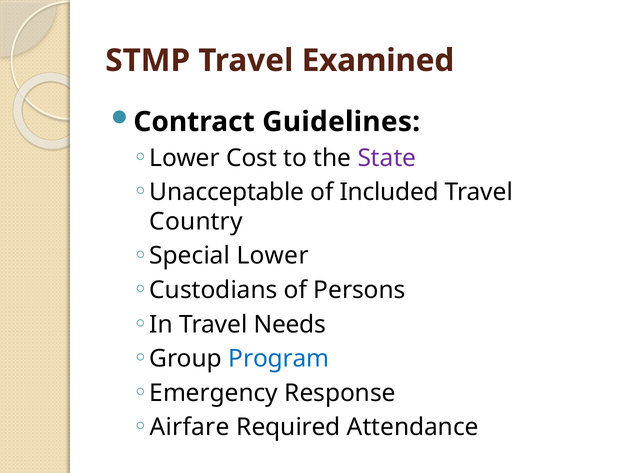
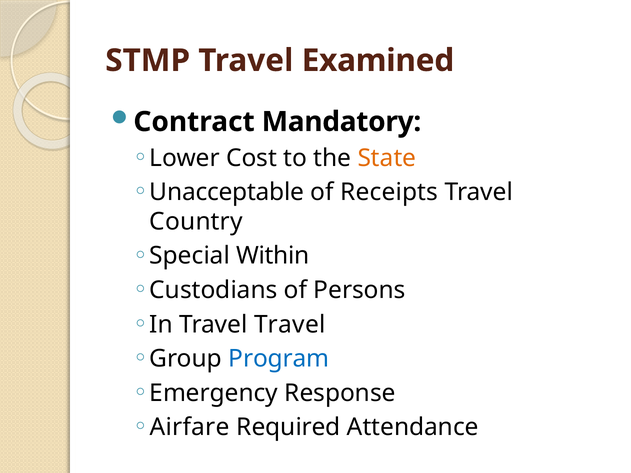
Guidelines: Guidelines -> Mandatory (341, 122)
State colour: purple -> orange (387, 158)
Included: Included -> Receipts (389, 192)
Special Lower: Lower -> Within (273, 256)
Travel Needs: Needs -> Travel (290, 325)
